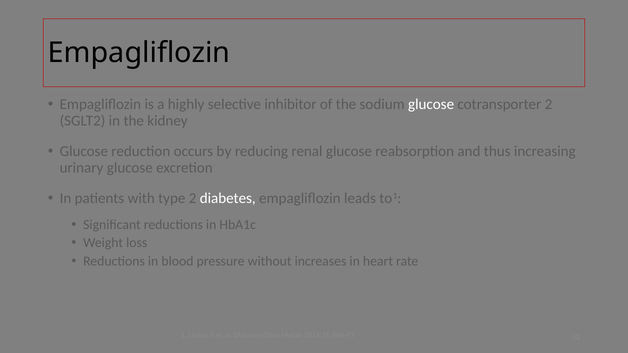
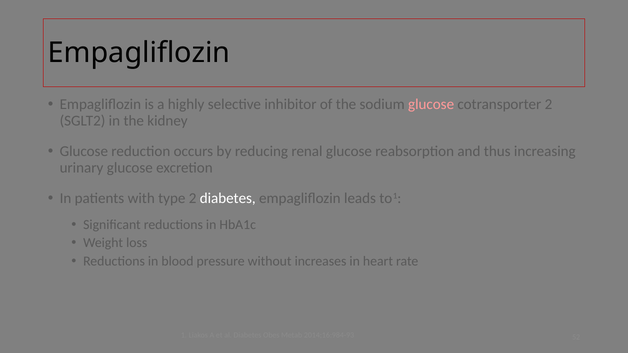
glucose colour: white -> pink (431, 104)
